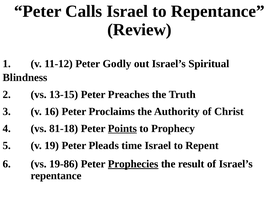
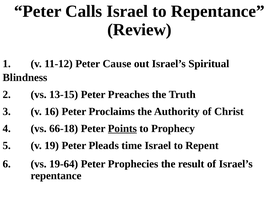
Godly: Godly -> Cause (117, 64)
81-18: 81-18 -> 66-18 (64, 129)
19-86: 19-86 -> 19-64 (64, 164)
Prophecies underline: present -> none (133, 164)
